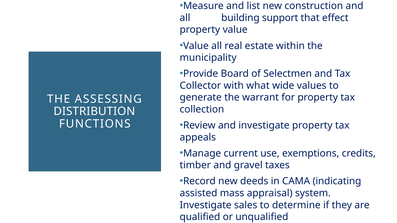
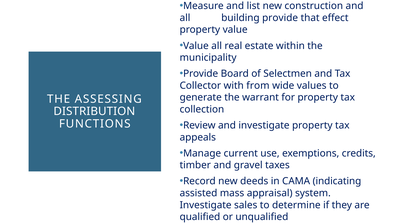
building support: support -> provide (280, 18)
what: what -> from (258, 86)
